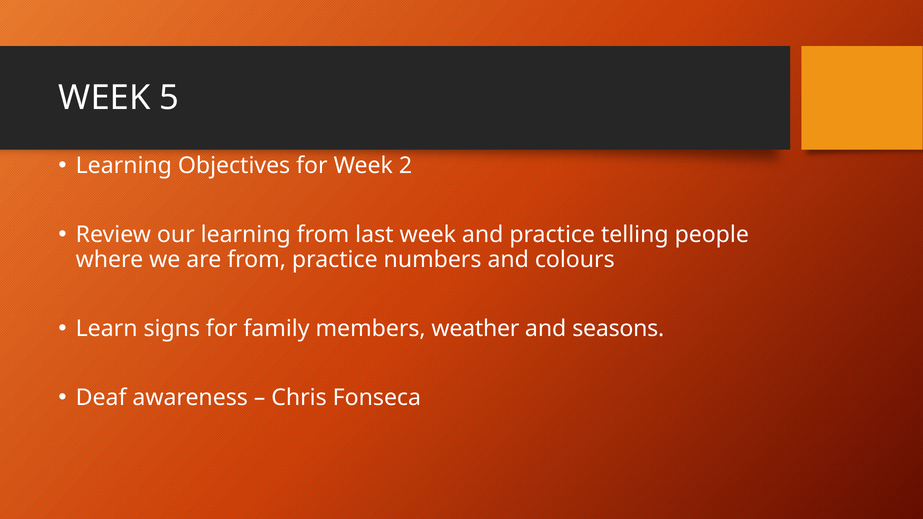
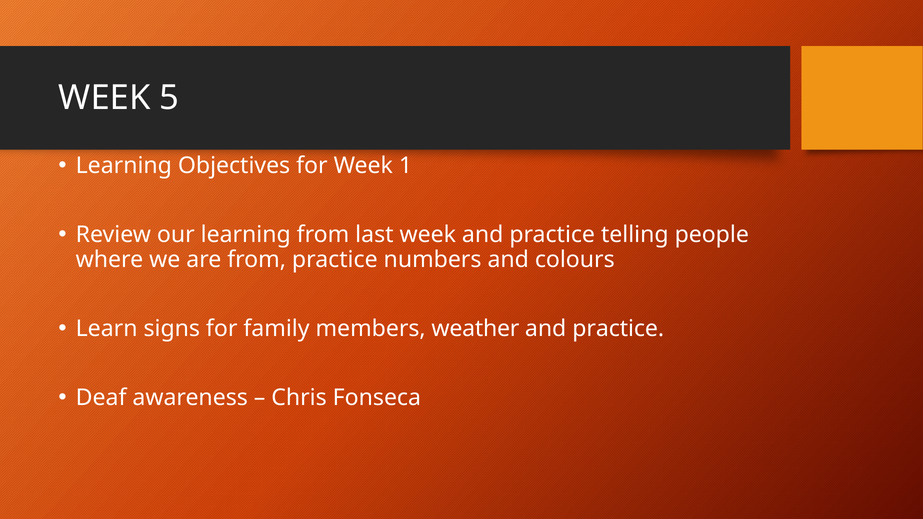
2: 2 -> 1 (406, 166)
seasons: seasons -> practice (618, 329)
